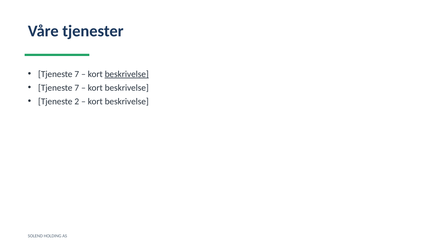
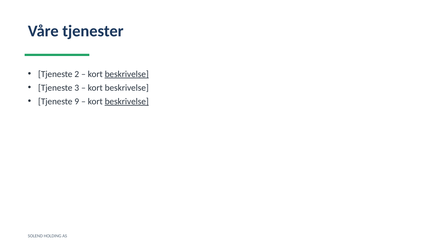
7: 7 -> 2 (77, 74)
7: 7 -> 3 (77, 88)
2: 2 -> 9 (77, 102)
beskrivelse underline: none -> present (127, 102)
